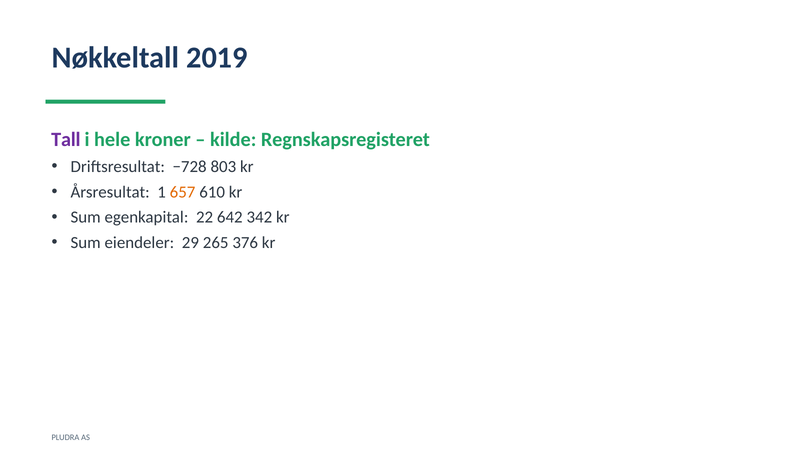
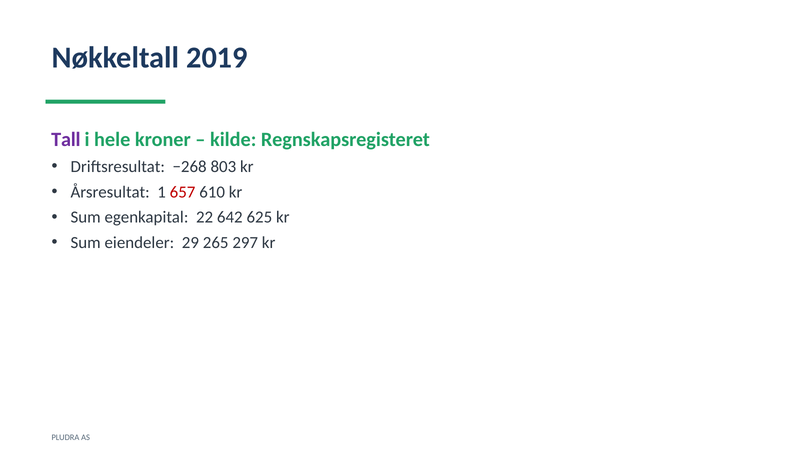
−728: −728 -> −268 (190, 167)
657 colour: orange -> red (183, 192)
342: 342 -> 625 (259, 217)
376: 376 -> 297 (245, 243)
